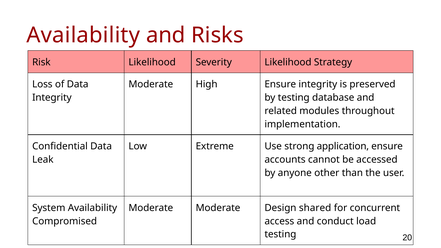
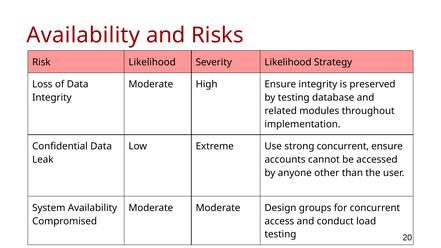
strong application: application -> concurrent (343, 146)
shared: shared -> groups (315, 208)
